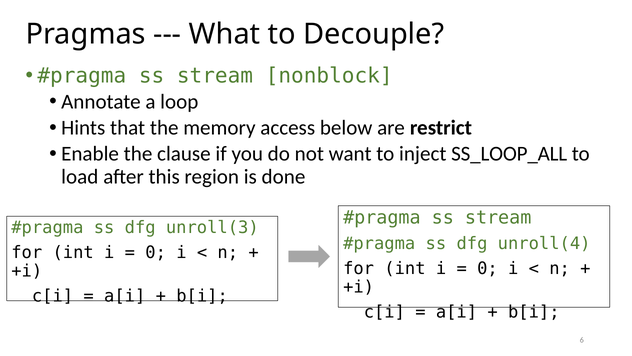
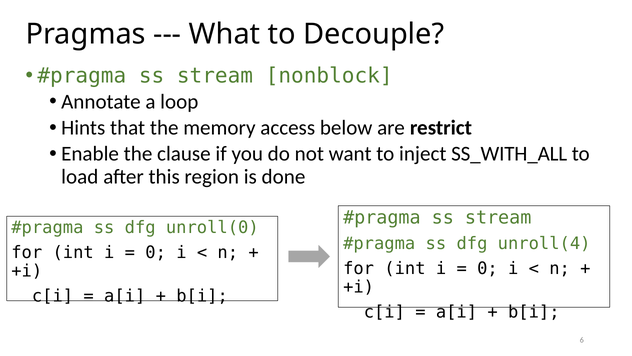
SS_LOOP_ALL: SS_LOOP_ALL -> SS_WITH_ALL (509, 154)
unroll(3: unroll(3 -> unroll(0 (212, 227)
